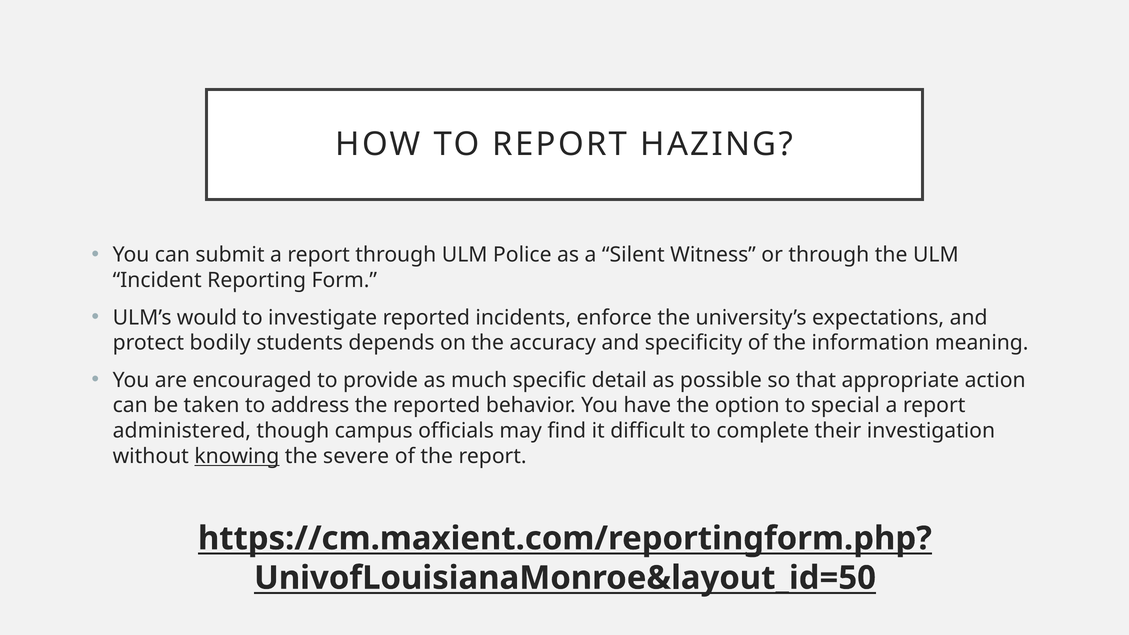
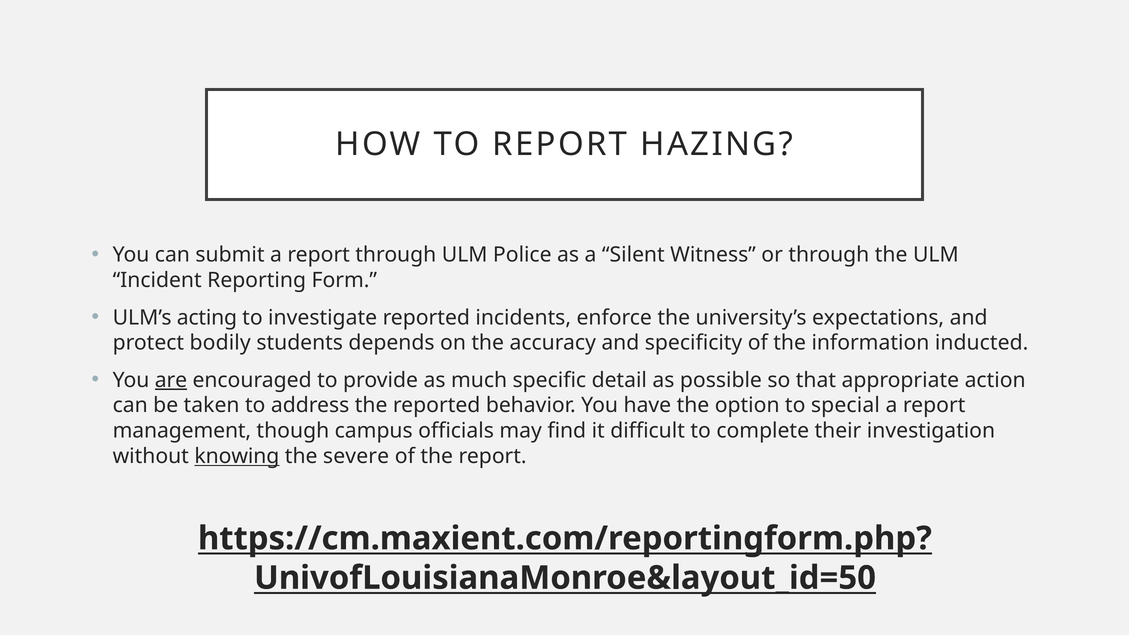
would: would -> acting (207, 318)
meaning: meaning -> inducted (982, 343)
are underline: none -> present (171, 380)
administered: administered -> management (182, 431)
